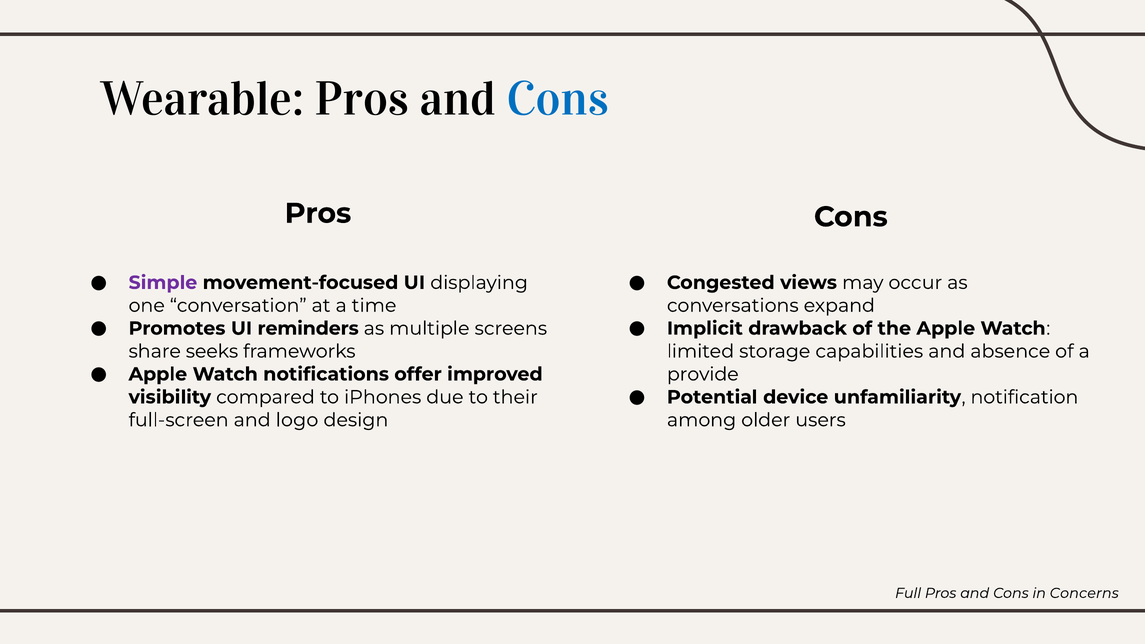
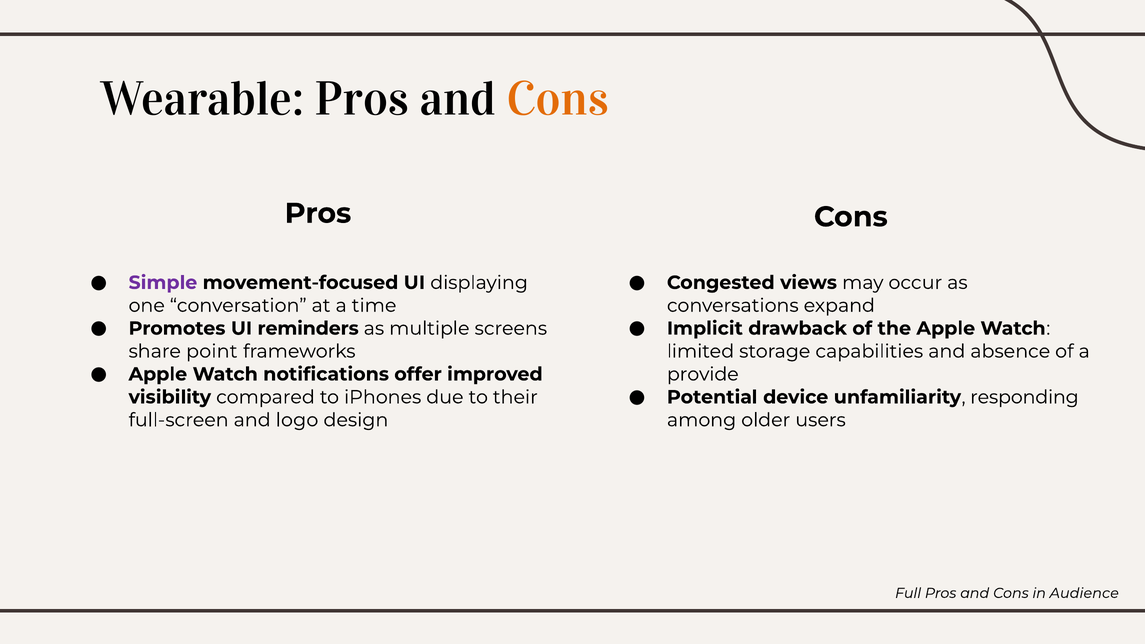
Cons colour: blue -> orange (558, 99)
seeks: seeks -> point (212, 351)
notification: notification -> responding (1024, 397)
Concerns: Concerns -> Audience (1084, 593)
